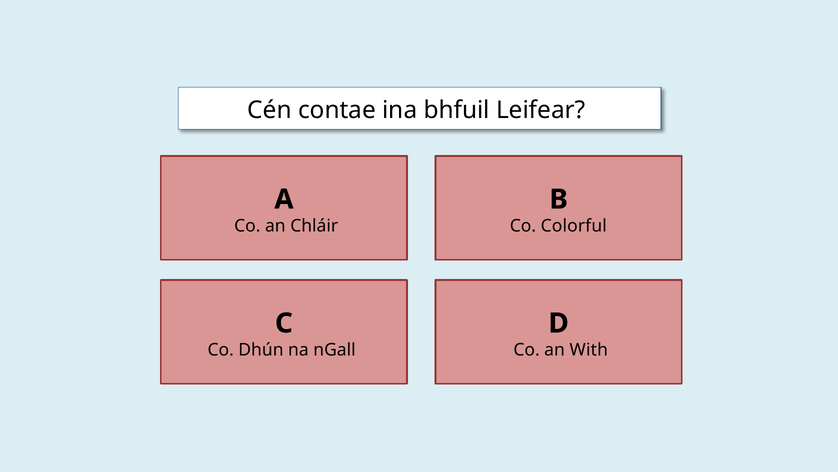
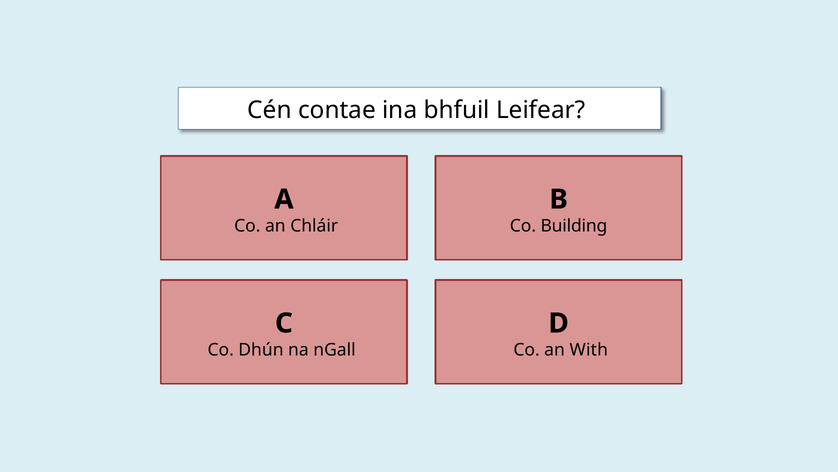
Colorful: Colorful -> Building (574, 226)
